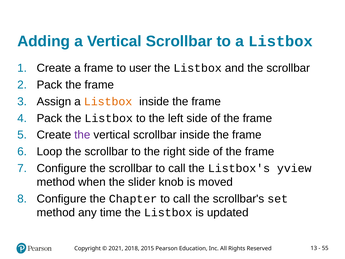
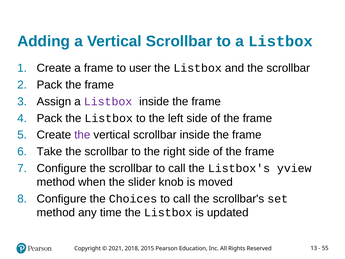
Listbox colour: orange -> purple (108, 101)
Loop: Loop -> Take (49, 151)
Chapter: Chapter -> Choices (133, 199)
